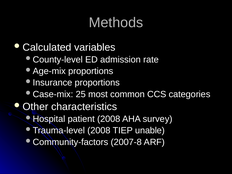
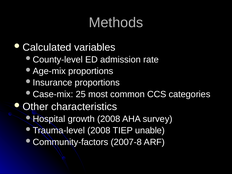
patient: patient -> growth (81, 119)
